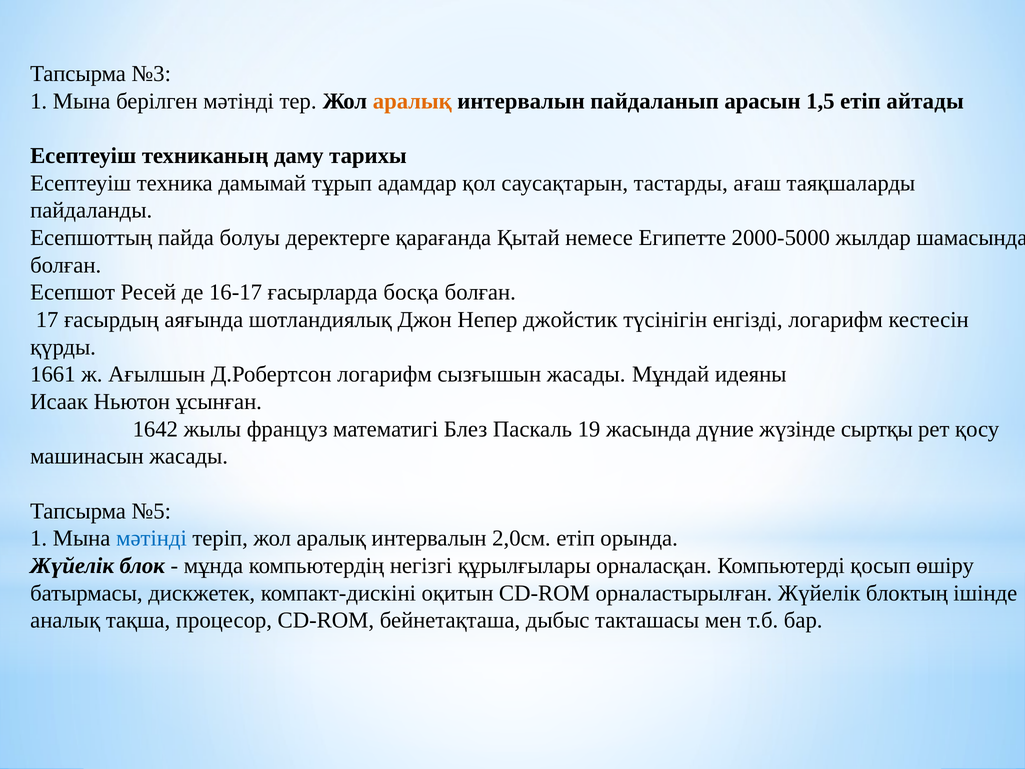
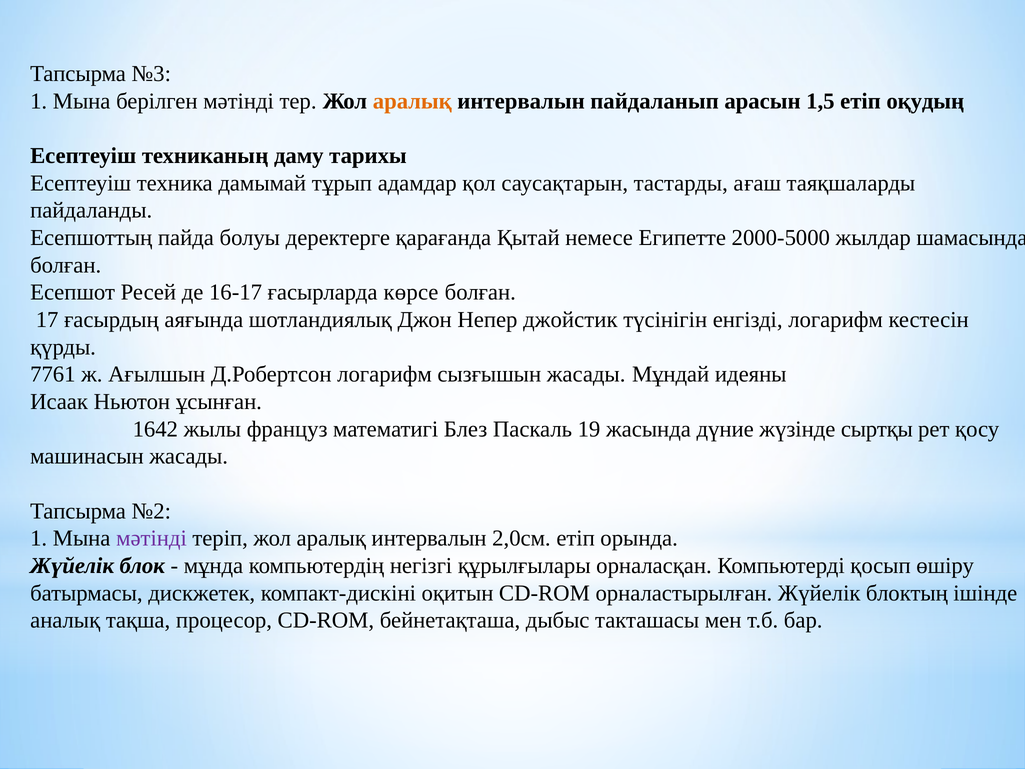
айтады: айтады -> оқудың (925, 101)
босқа: босқа -> көрсе (411, 292)
1661: 1661 -> 7761 (53, 374)
№5: №5 -> №2 (151, 511)
мәтінді colour: blue -> purple (151, 538)
